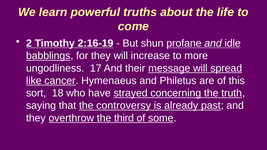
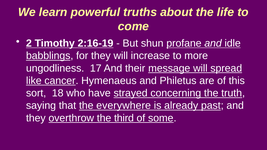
controversy: controversy -> everywhere (124, 106)
